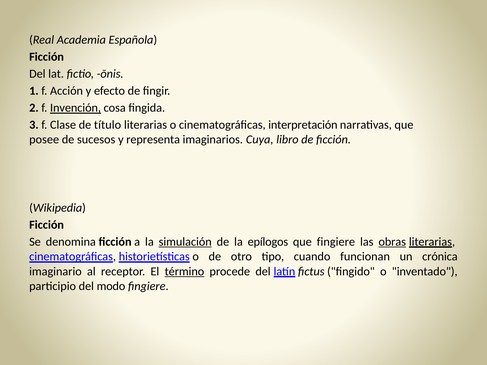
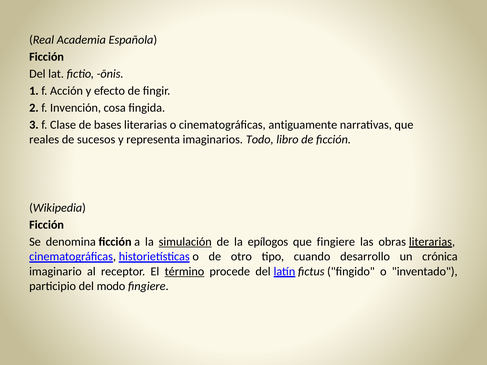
Invención underline: present -> none (76, 108)
título: título -> bases (108, 125)
interpretación: interpretación -> antiguamente (303, 125)
posee: posee -> reales (44, 140)
Cuya: Cuya -> Todo (260, 140)
obras underline: present -> none (392, 242)
funcionan: funcionan -> desarrollo (365, 257)
